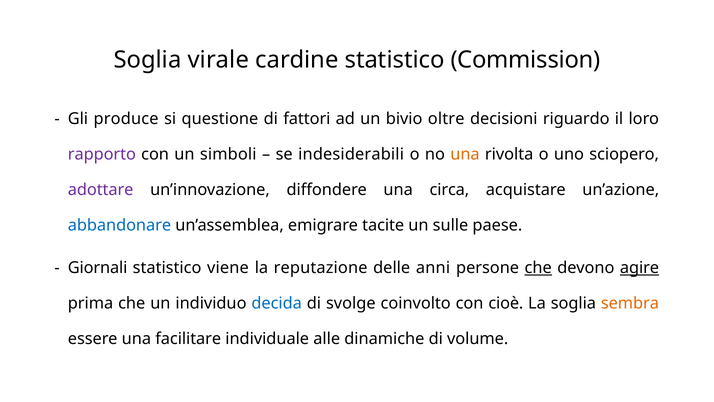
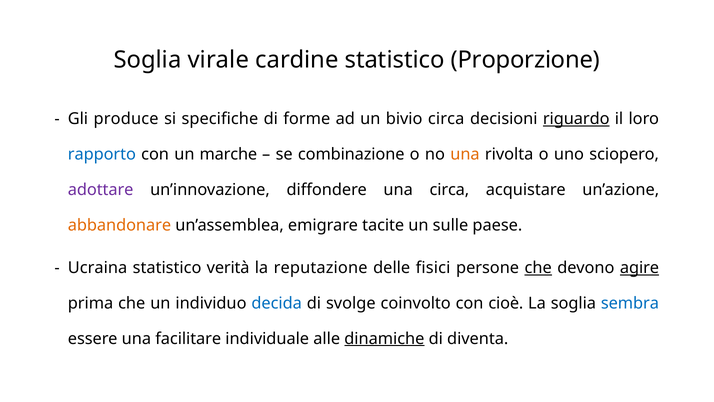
Commission: Commission -> Proporzione (525, 60)
questione: questione -> specifiche (220, 119)
fattori: fattori -> forme (307, 119)
bivio oltre: oltre -> circa (446, 119)
riguardo underline: none -> present (576, 119)
rapporto colour: purple -> blue (102, 154)
simboli: simboli -> marche (228, 154)
indesiderabili: indesiderabili -> combinazione (351, 154)
abbandonare colour: blue -> orange (119, 225)
Giornali: Giornali -> Ucraina (98, 268)
viene: viene -> verità (228, 268)
anni: anni -> fisici (433, 268)
sembra colour: orange -> blue (630, 303)
dinamiche underline: none -> present (384, 338)
volume: volume -> diventa (478, 338)
